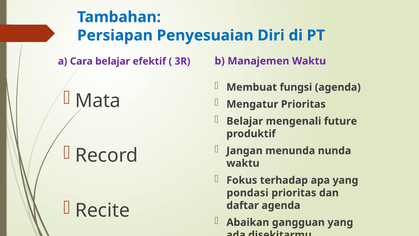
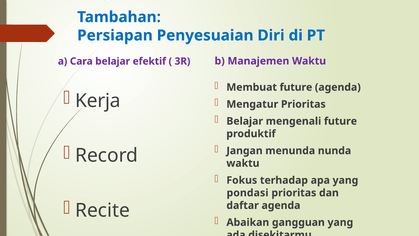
Membuat fungsi: fungsi -> future (296, 87)
Mata: Mata -> Kerja (98, 101)
